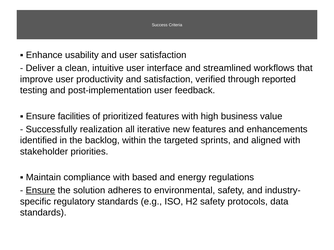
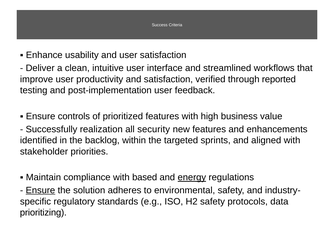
facilities: facilities -> controls (74, 116)
iterative: iterative -> security (154, 129)
energy underline: none -> present (192, 178)
standards: standards -> prioritizing (43, 213)
